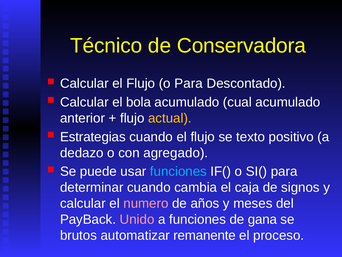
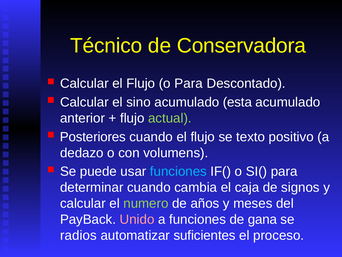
bola: bola -> sino (139, 102)
cual: cual -> esta (237, 102)
actual colour: yellow -> light green (170, 118)
Estrategias: Estrategias -> Posteriores (93, 137)
agregado: agregado -> volumens (176, 153)
numero colour: pink -> light green (146, 203)
brutos: brutos -> radios (78, 235)
remanente: remanente -> suficientes (205, 235)
